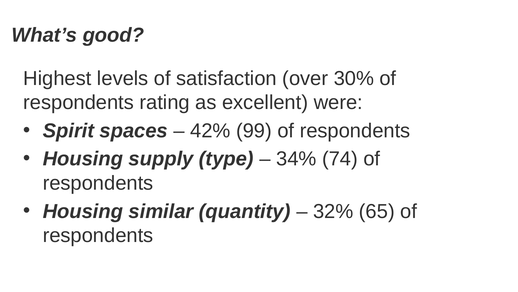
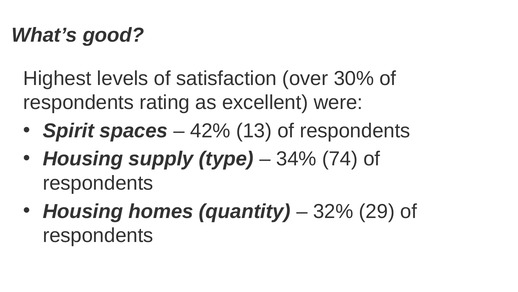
99: 99 -> 13 (254, 130)
similar: similar -> homes (161, 211)
65: 65 -> 29 (377, 211)
